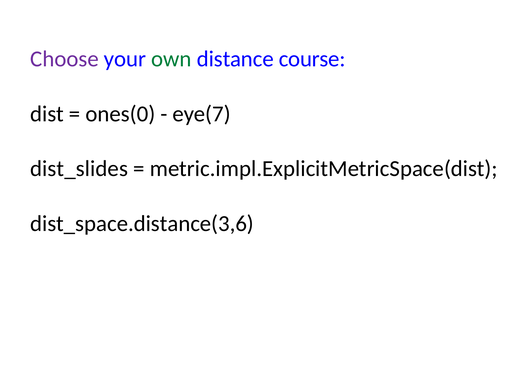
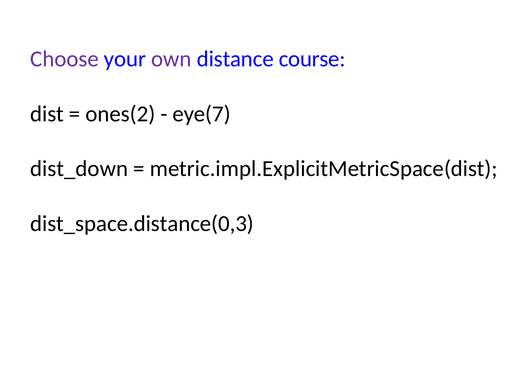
own colour: green -> purple (171, 59)
ones(0: ones(0 -> ones(2 (120, 114)
dist_slides: dist_slides -> dist_down (79, 169)
dist_space.distance(3,6: dist_space.distance(3,6 -> dist_space.distance(0,3 (142, 223)
